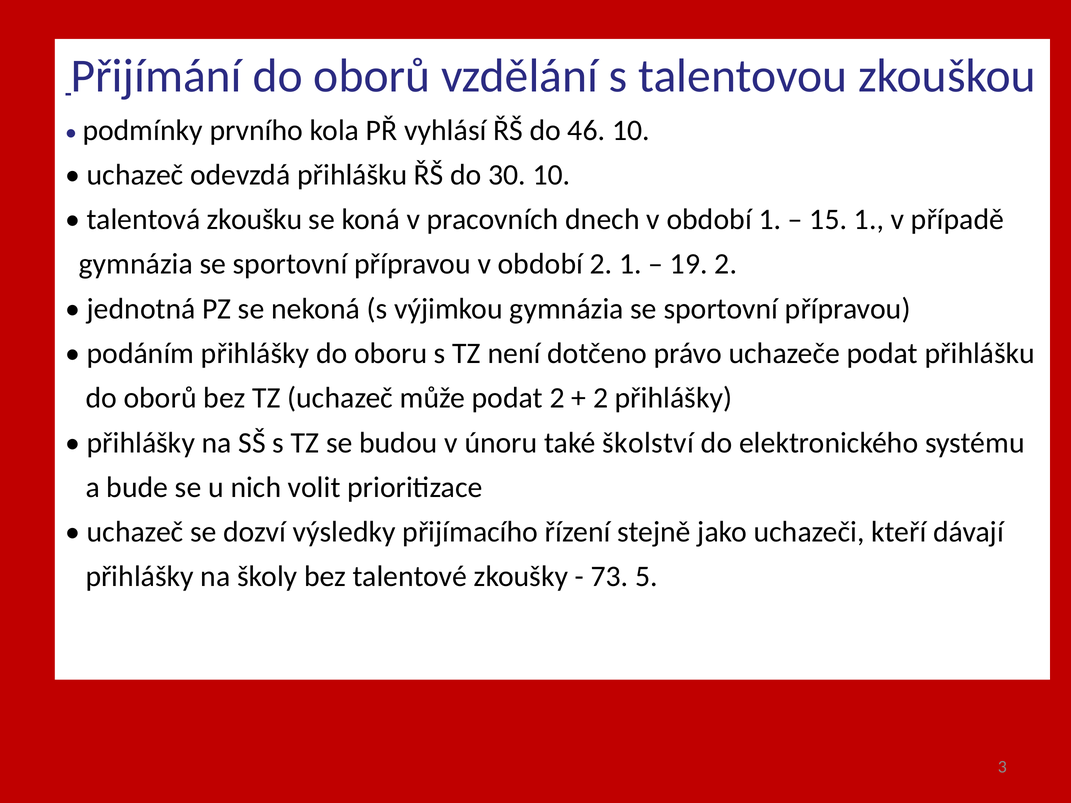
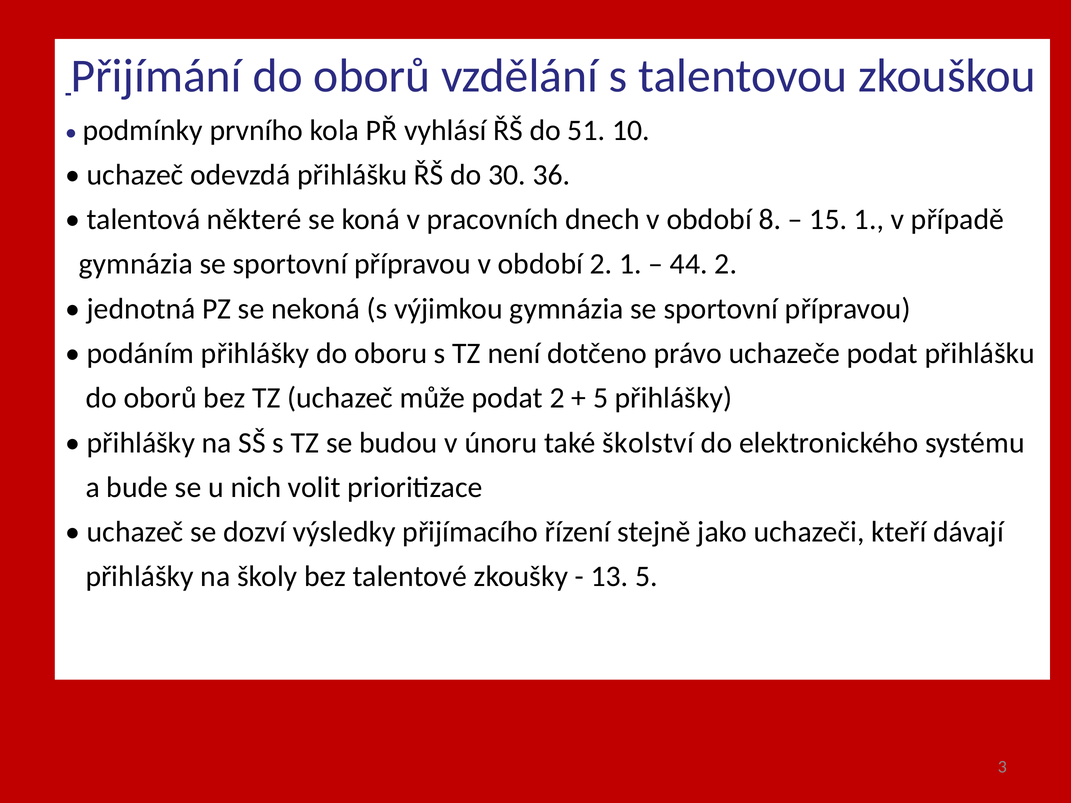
46: 46 -> 51 (586, 130)
30 10: 10 -> 36 (552, 175)
zkoušku: zkoušku -> některé (254, 220)
období 1: 1 -> 8 (770, 220)
19: 19 -> 44 (689, 264)
2: 2 -> 5 (601, 398)
73: 73 -> 13 (609, 577)
